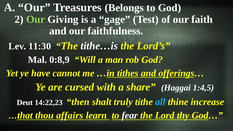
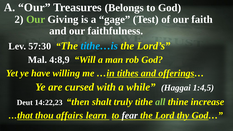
11:30: 11:30 -> 57:30 (40, 46)
tithe…is colour: white -> light blue (99, 46)
0:8,9: 0:8,9 -> 4:8,9 (60, 60)
cannot: cannot -> willing (66, 73)
share: share -> while (141, 87)
all colour: light blue -> light green (160, 102)
